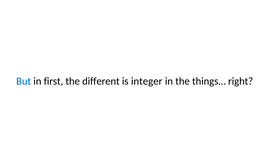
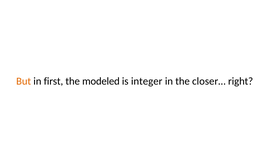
But colour: blue -> orange (24, 81)
different: different -> modeled (101, 81)
things…: things… -> closer… (209, 81)
